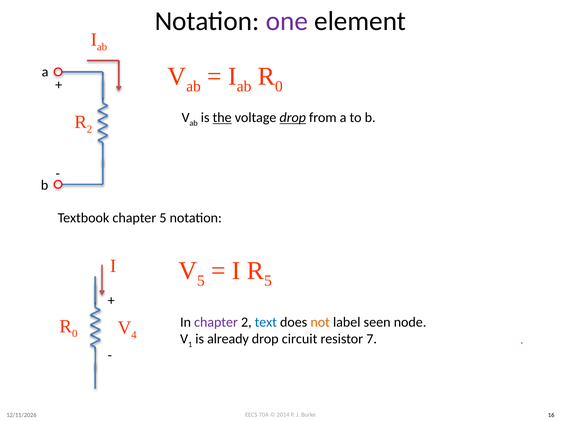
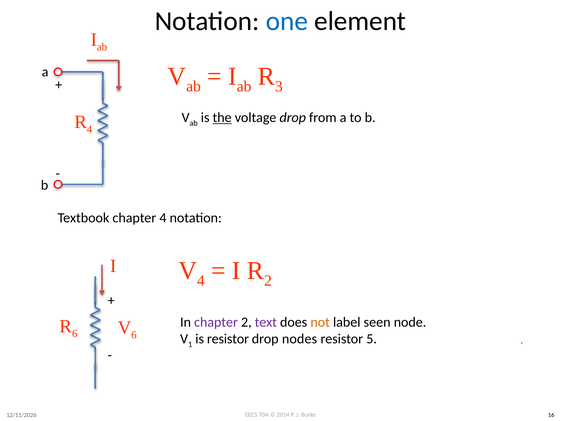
one colour: purple -> blue (287, 21)
0: 0 -> 3 (279, 86)
drop underline: present -> none (293, 118)
2: 2 -> 4 (90, 129)
chapter 5: 5 -> 4 (163, 218)
5: 5 -> 4 (201, 281)
5: 5 -> 2 (268, 281)
text colour: blue -> purple (266, 322)
0: 0 -> 6 (75, 333)
4: 4 -> 6 (134, 335)
is already: already -> resistor (228, 339)
circuit: circuit -> nodes (300, 339)
7: 7 -> 5 (372, 339)
